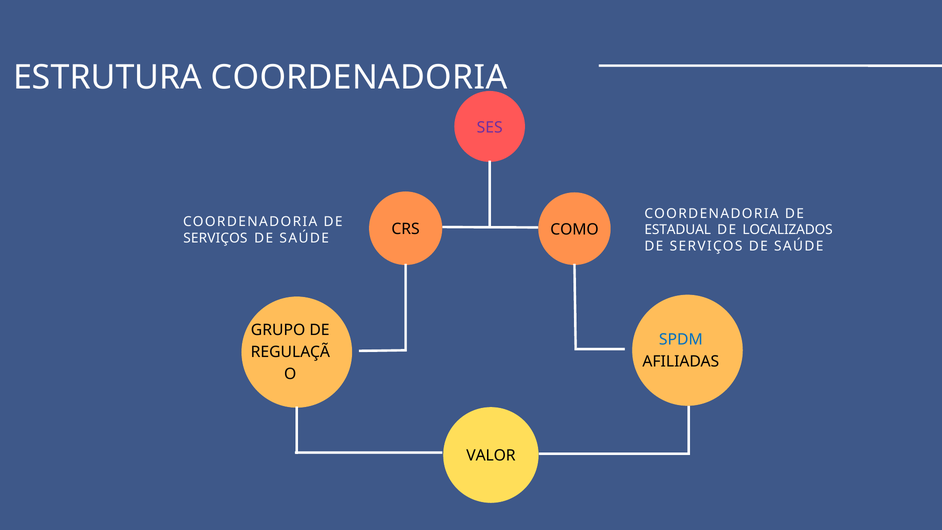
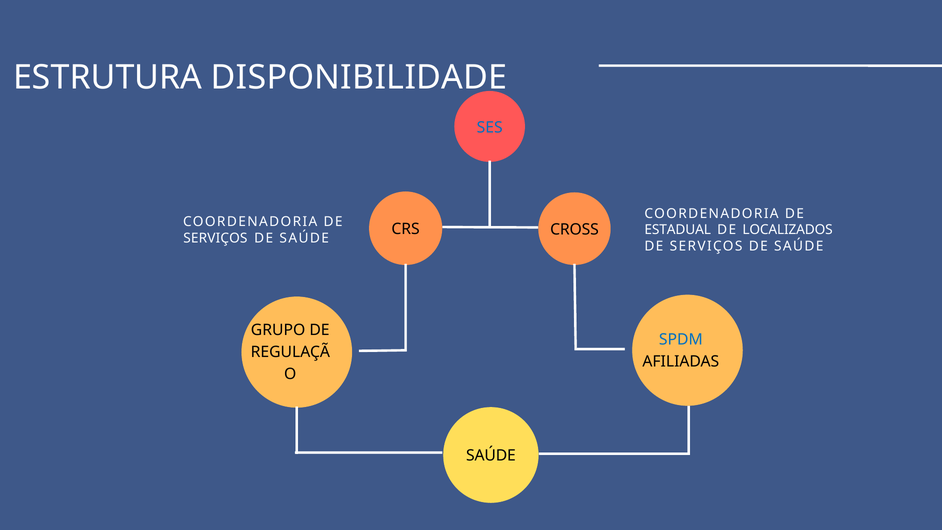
ESTRUTURA COORDENADORIA: COORDENADORIA -> DISPONIBILIDADE (359, 78)
SES colour: purple -> blue (490, 127)
COMO: COMO -> CROSS (575, 230)
VALOR: VALOR -> SAÚDE (491, 455)
